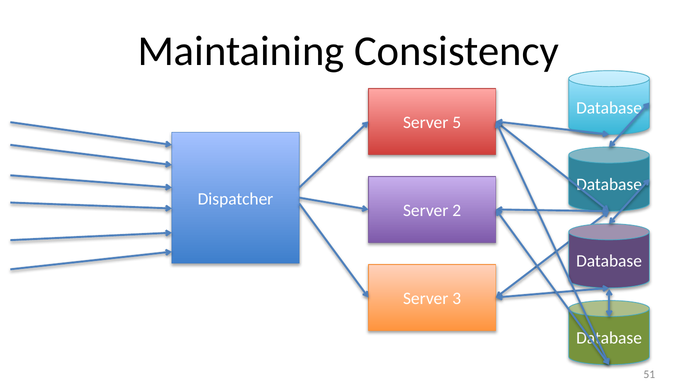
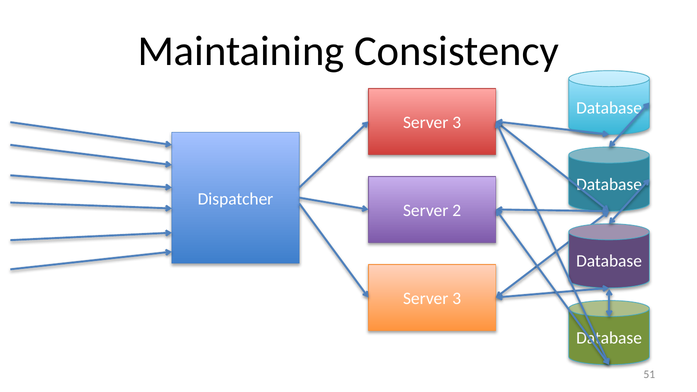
5: 5 -> 3 (457, 123)
